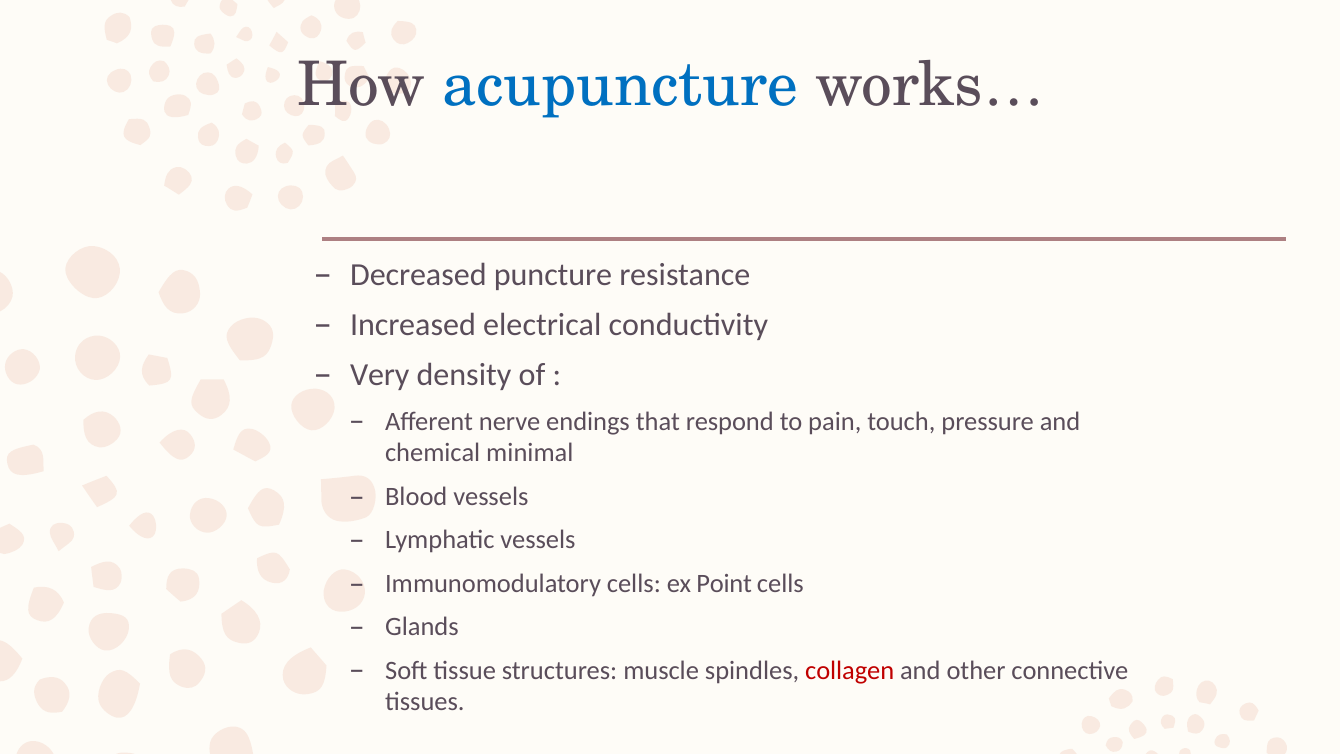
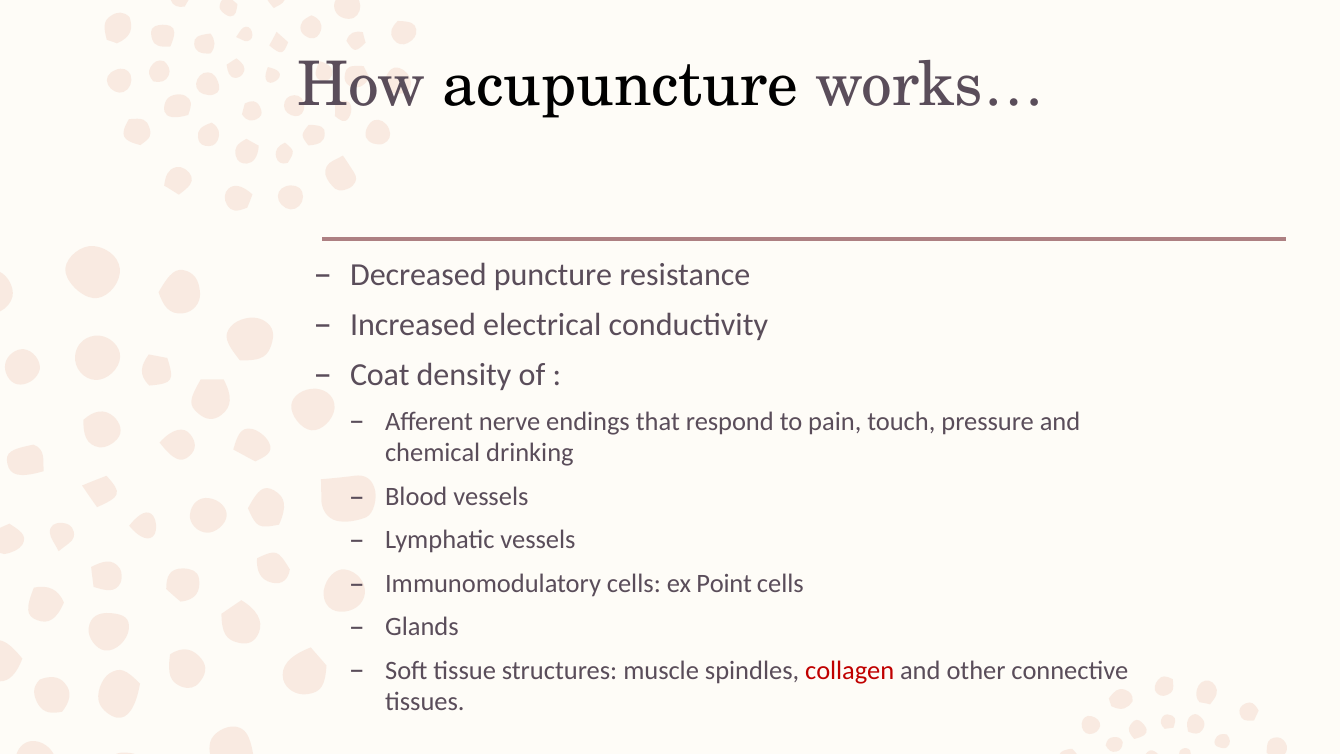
acupuncture colour: blue -> black (620, 85)
Very: Very -> Coat (380, 375)
minimal: minimal -> drinking (530, 453)
